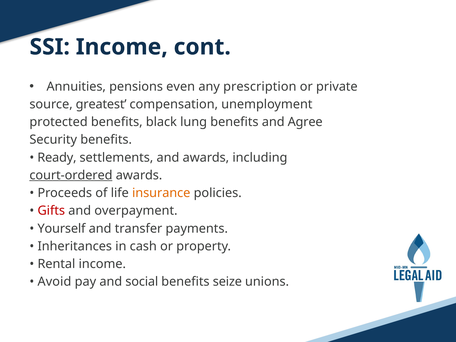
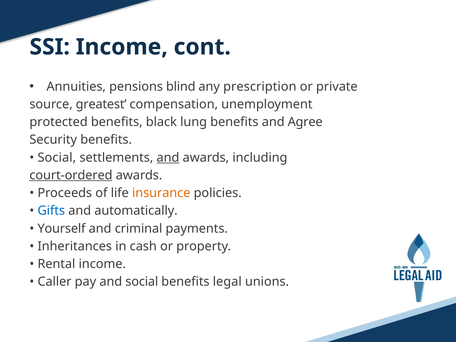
even: even -> blind (181, 87)
Ready: Ready -> Social (57, 158)
and underline: none -> present (168, 158)
Gifts colour: red -> blue (51, 211)
overpayment: overpayment -> automatically (136, 211)
transfer: transfer -> criminal (139, 228)
Avoid: Avoid -> Caller (54, 282)
seize: seize -> legal (227, 282)
